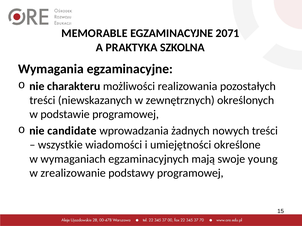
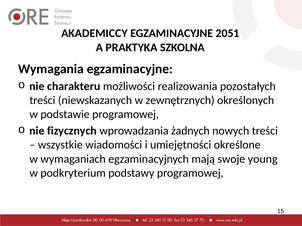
MEMORABLE: MEMORABLE -> AKADEMICCY (94, 33)
2071: 2071 -> 2051 (228, 33)
candidate: candidate -> fizycznych (72, 131)
zrealizowanie: zrealizowanie -> podkryterium (73, 173)
